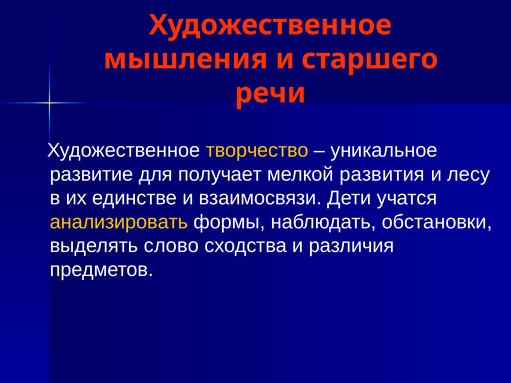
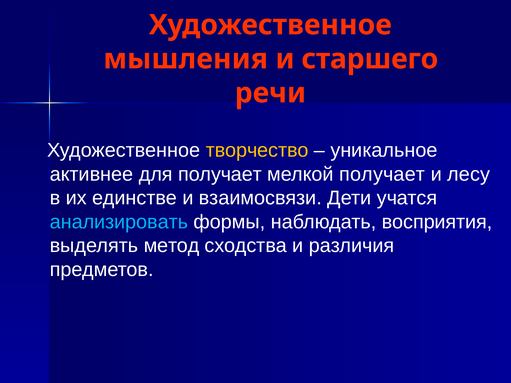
развитие: развитие -> активнее (92, 174)
мелкой развития: развития -> получает (382, 174)
анализировать colour: yellow -> light blue (119, 222)
обстановки: обстановки -> восприятия (437, 222)
слово: слово -> метод (172, 246)
